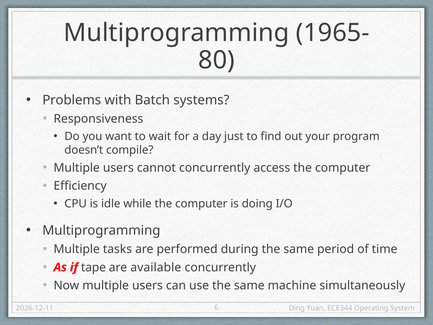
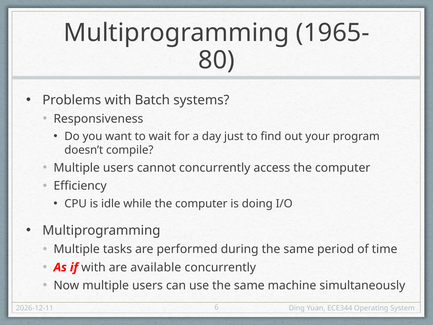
if tape: tape -> with (93, 267)
